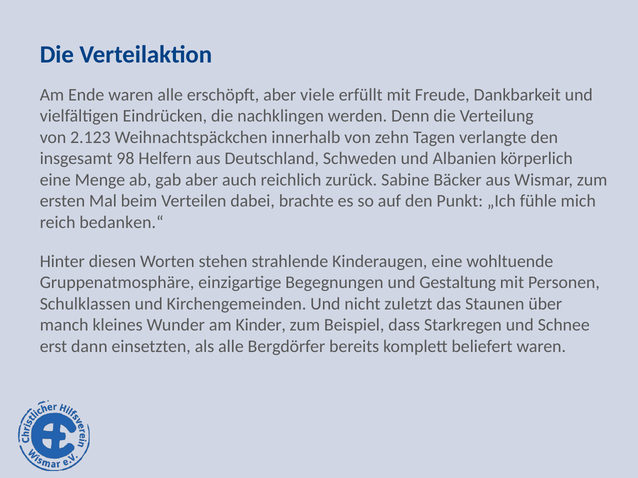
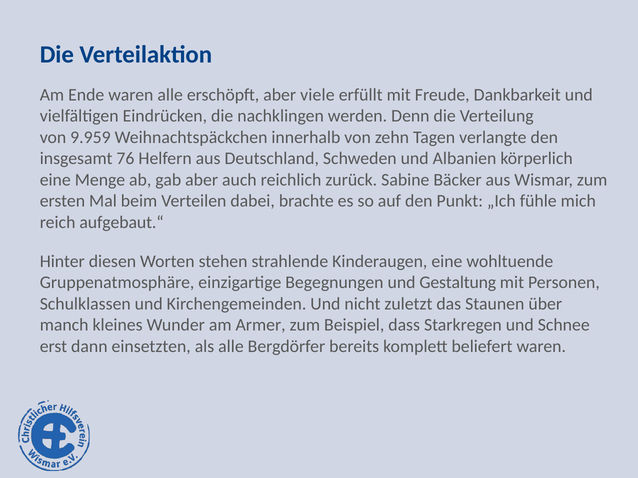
2.123: 2.123 -> 9.959 (90, 137)
98: 98 -> 76 (125, 159)
bedanken.“: bedanken.“ -> aufgebaut.“ (122, 222)
Kinder: Kinder -> Armer (261, 325)
